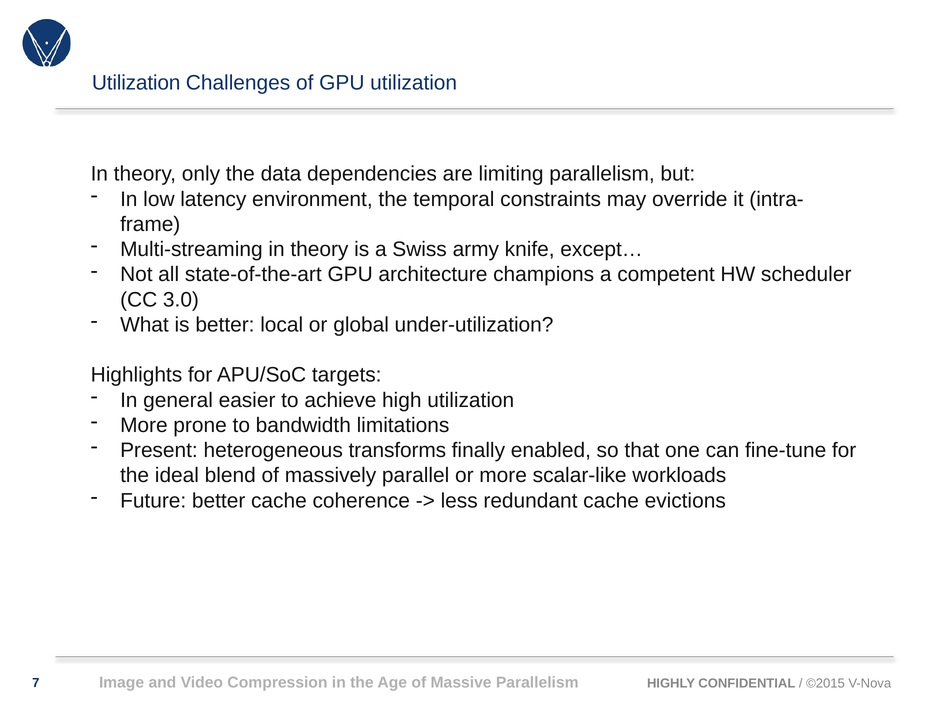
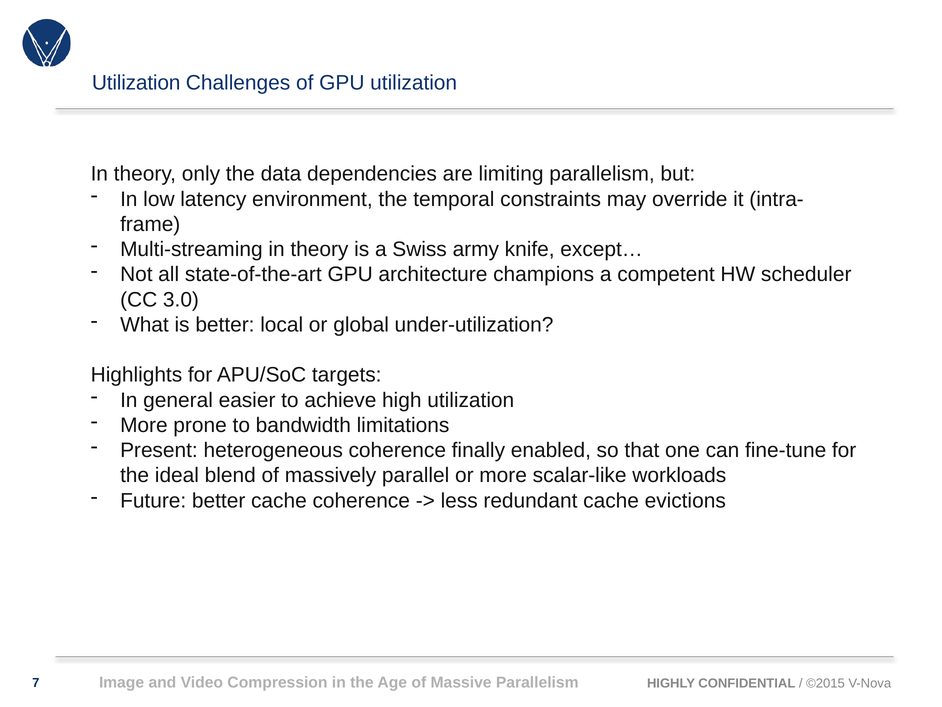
heterogeneous transforms: transforms -> coherence (397, 450)
